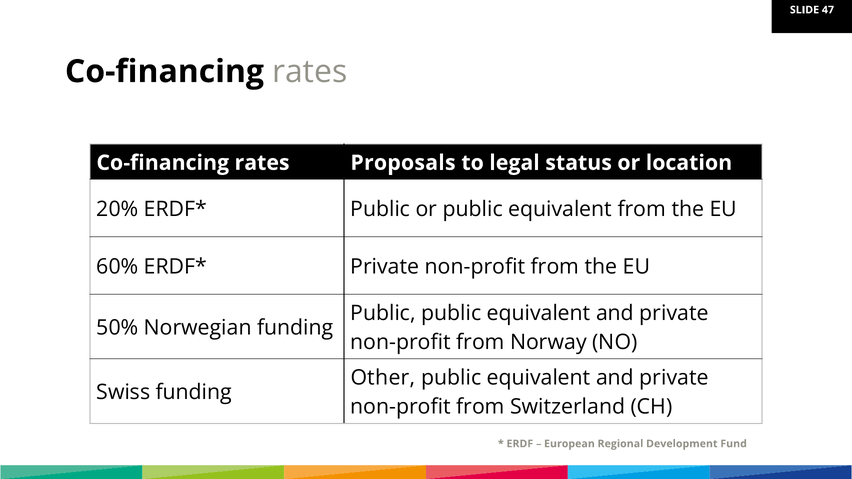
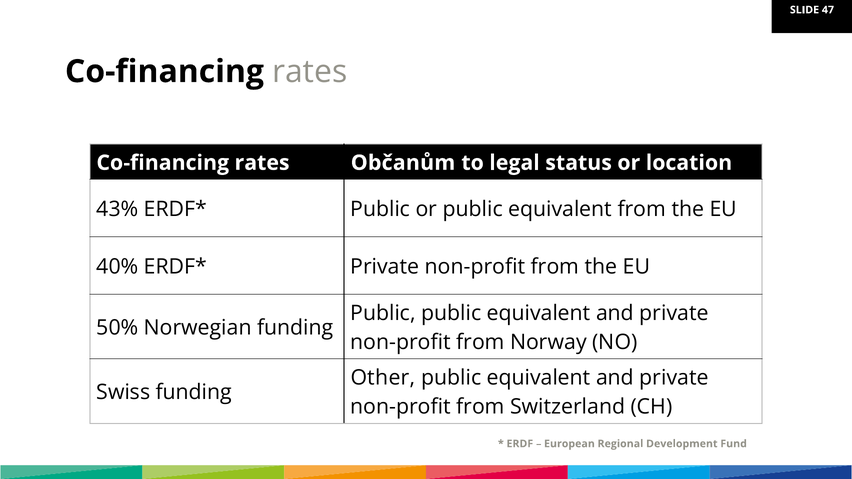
Proposals: Proposals -> Občanům (403, 163)
20%: 20% -> 43% (117, 209)
60%: 60% -> 40% (117, 267)
